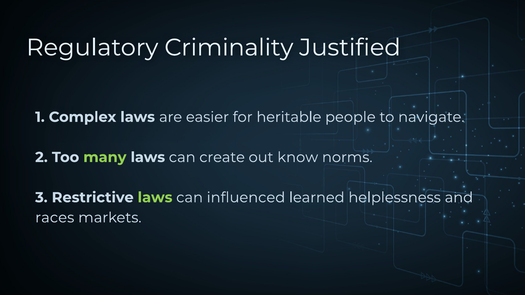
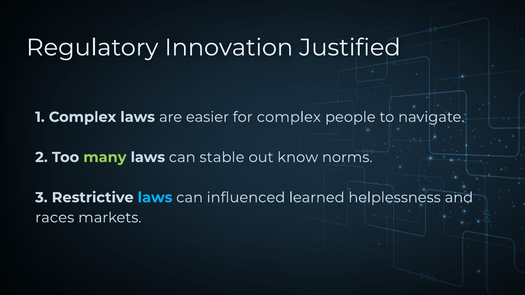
Criminality: Criminality -> Innovation (229, 48)
for heritable: heritable -> complex (289, 117)
create: create -> stable (222, 157)
laws colour: light green -> light blue (155, 198)
